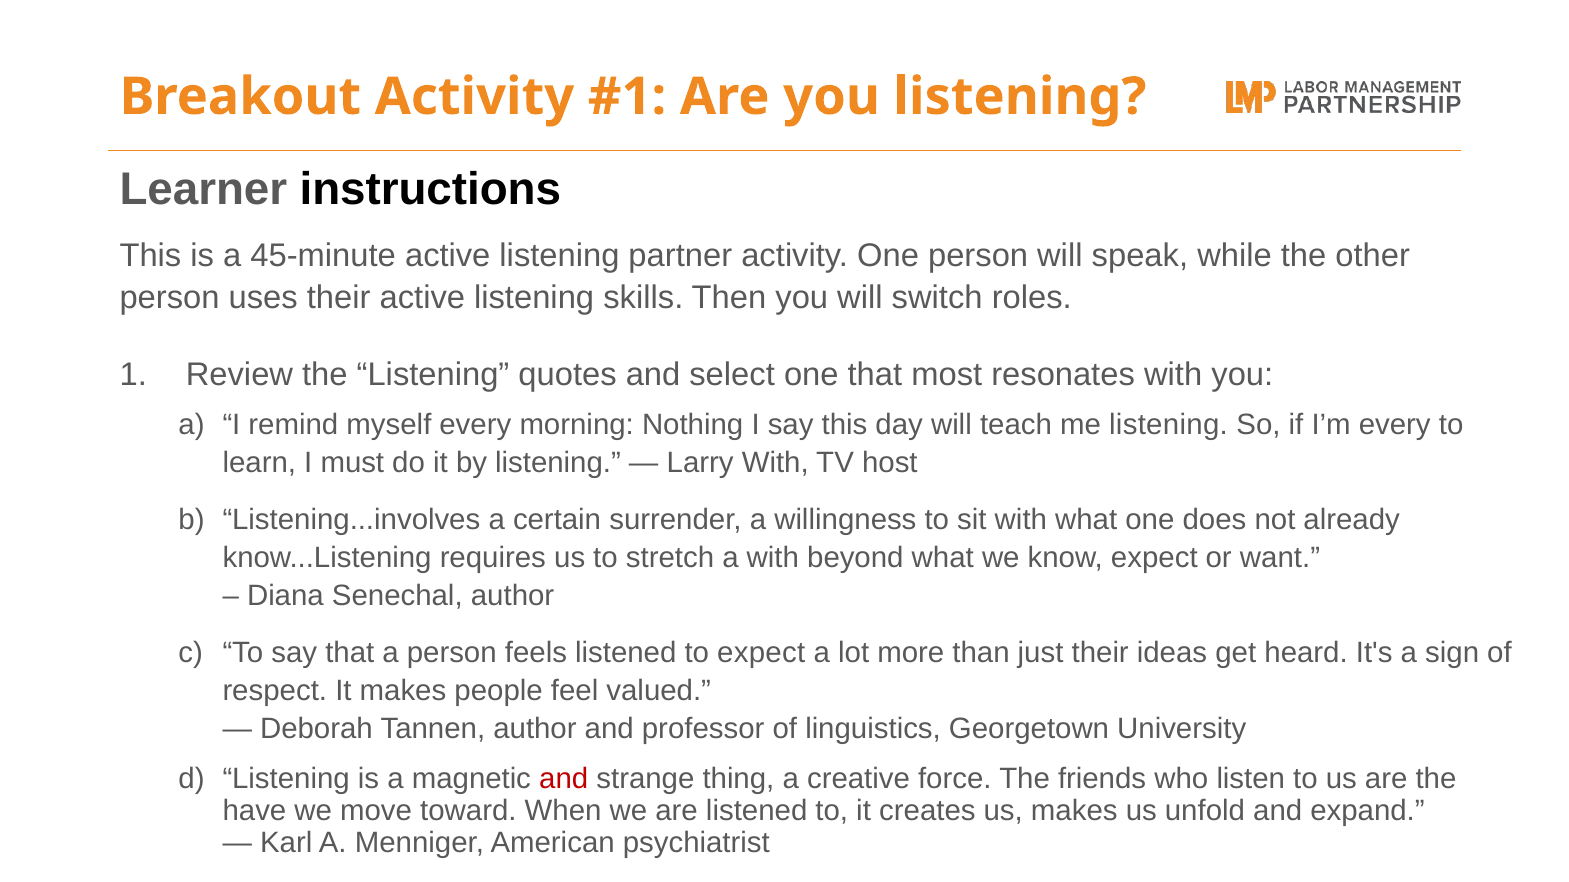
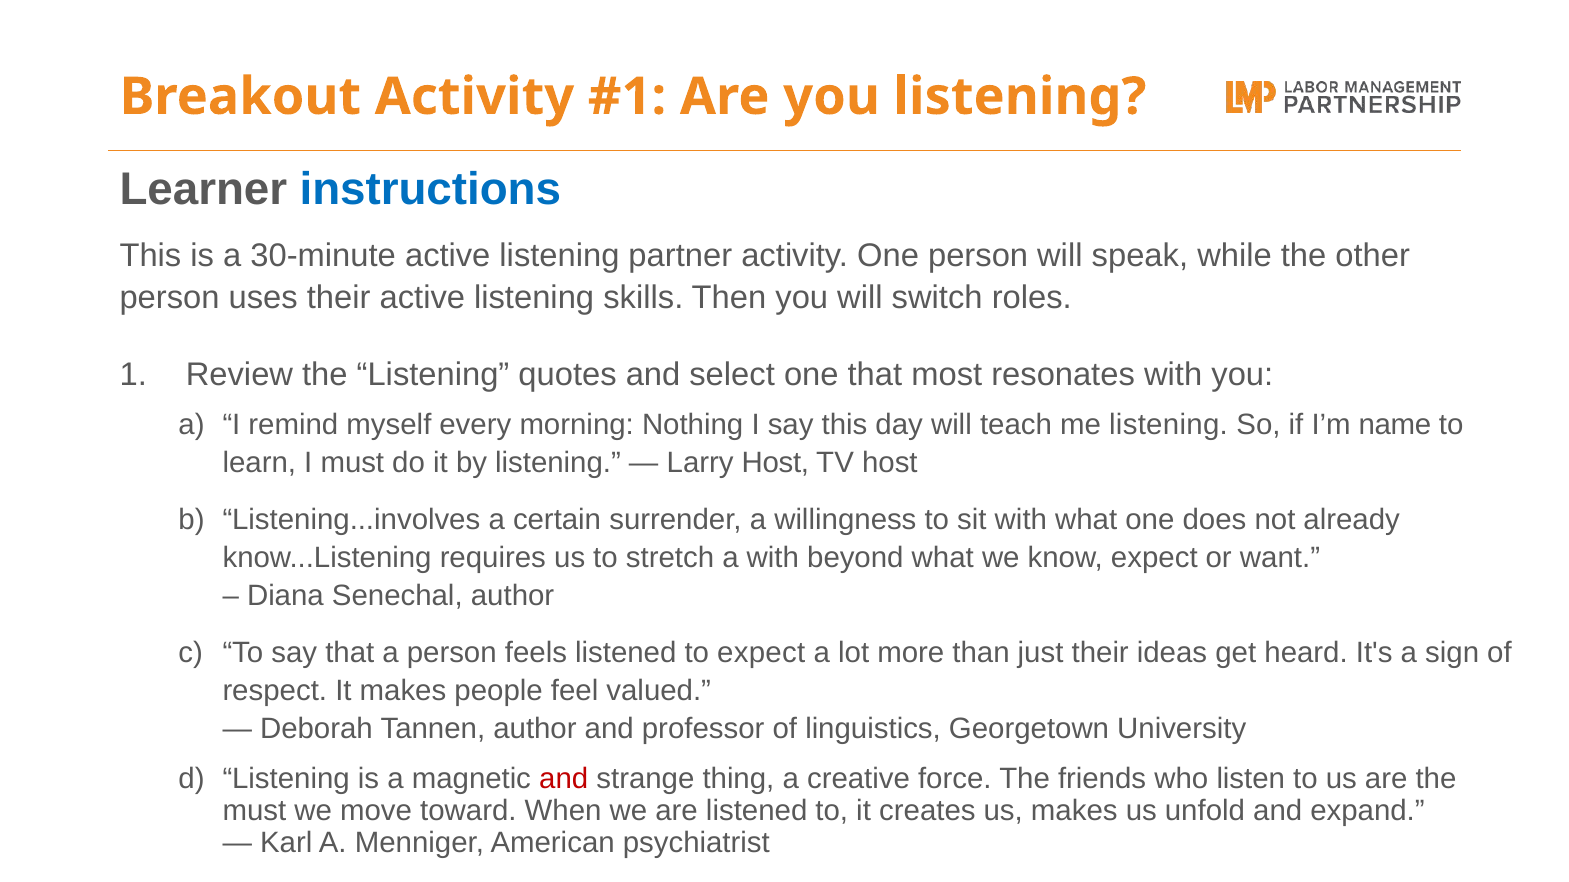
instructions colour: black -> blue (430, 190)
45-minute: 45-minute -> 30-minute (323, 255)
I’m every: every -> name (1395, 425)
Larry With: With -> Host (775, 463)
have: have -> must (254, 812)
